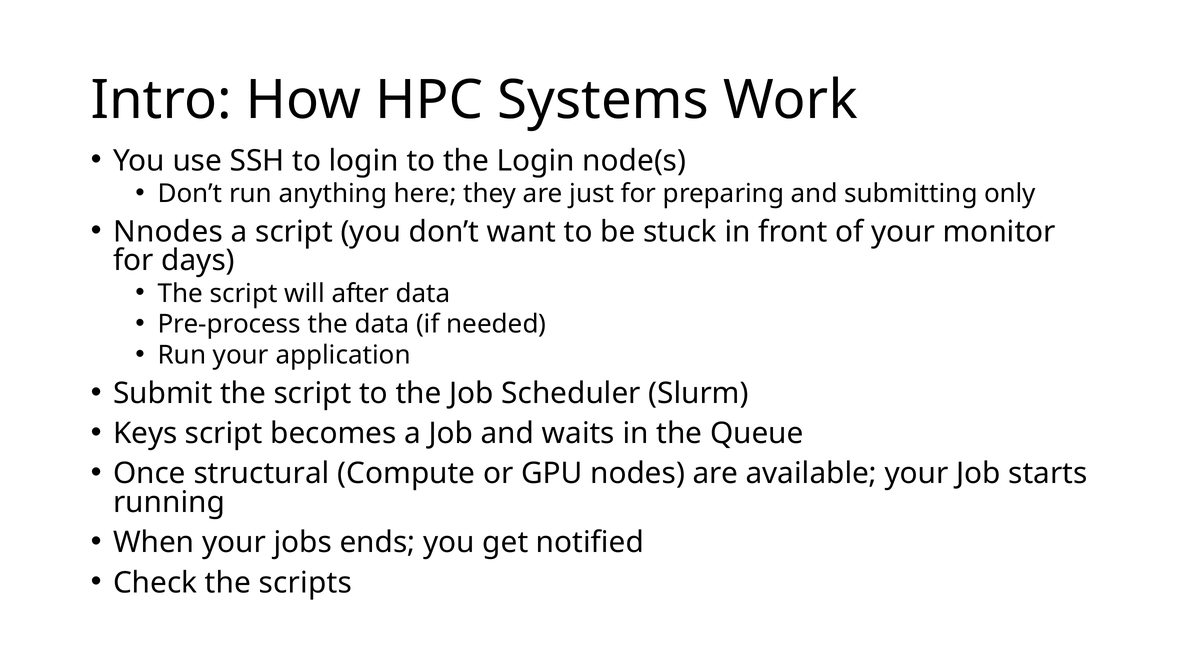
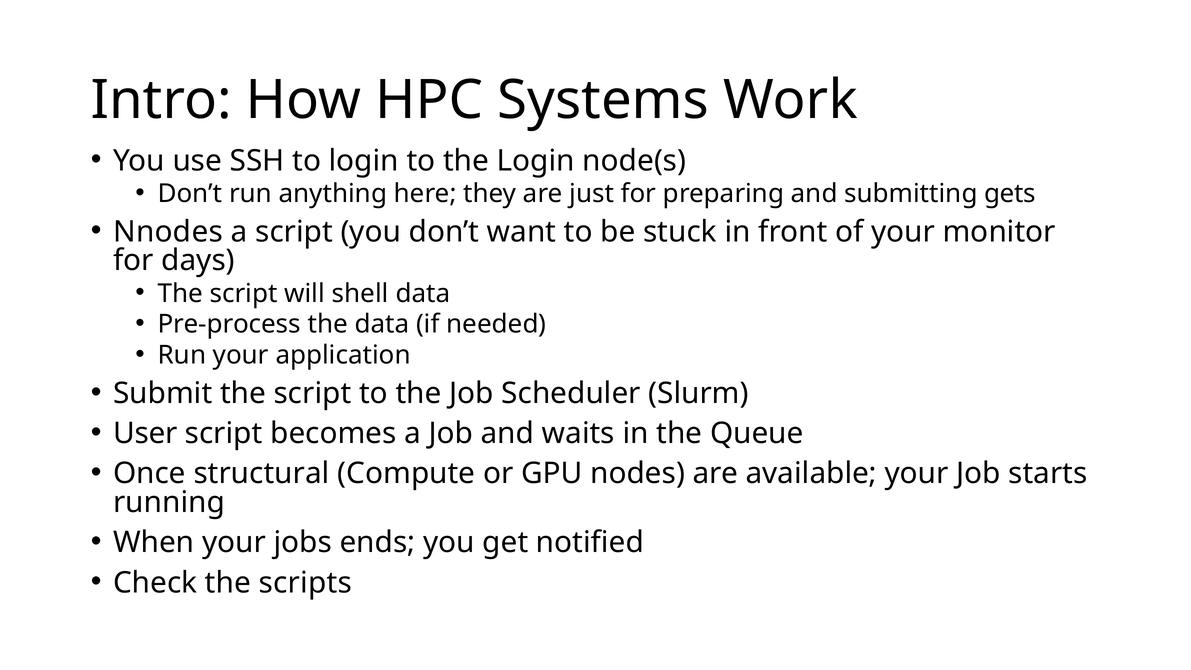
only: only -> gets (1010, 194)
after: after -> shell (360, 293)
Keys: Keys -> User (145, 433)
